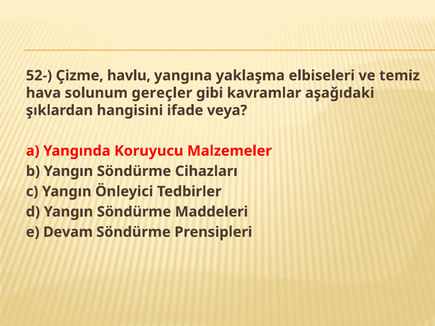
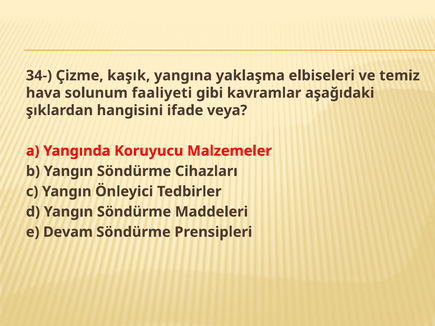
52-: 52- -> 34- (39, 76)
havlu: havlu -> kaşık (129, 76)
gereçler: gereçler -> faaliyeti (162, 93)
